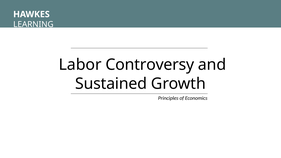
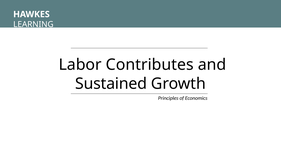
Controversy: Controversy -> Contributes (150, 65)
